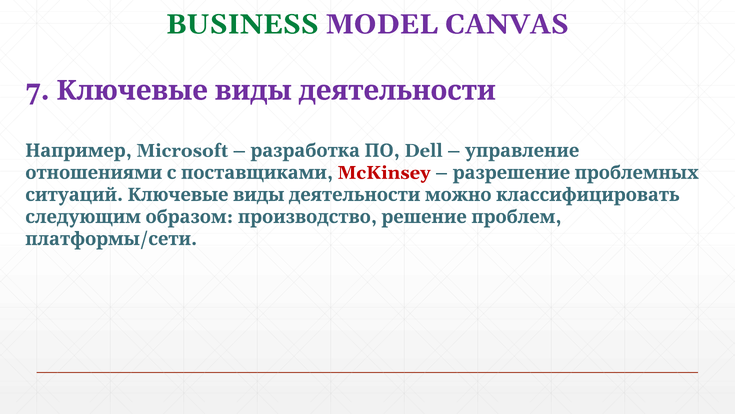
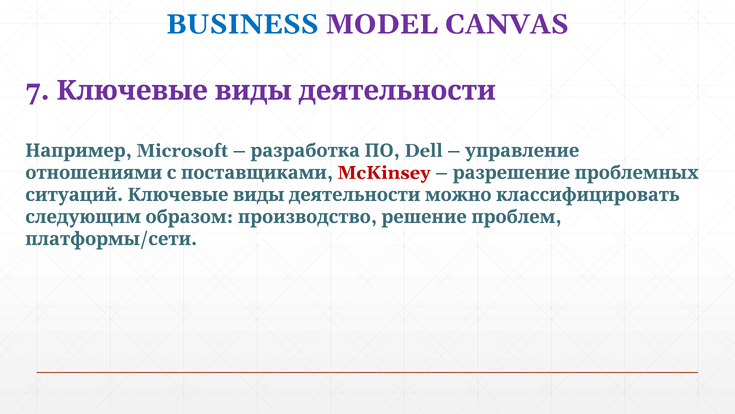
BUSINESS colour: green -> blue (242, 24)
